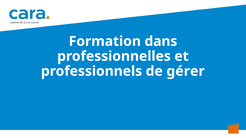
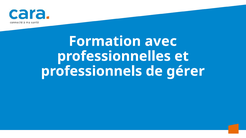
dans: dans -> avec (161, 41)
